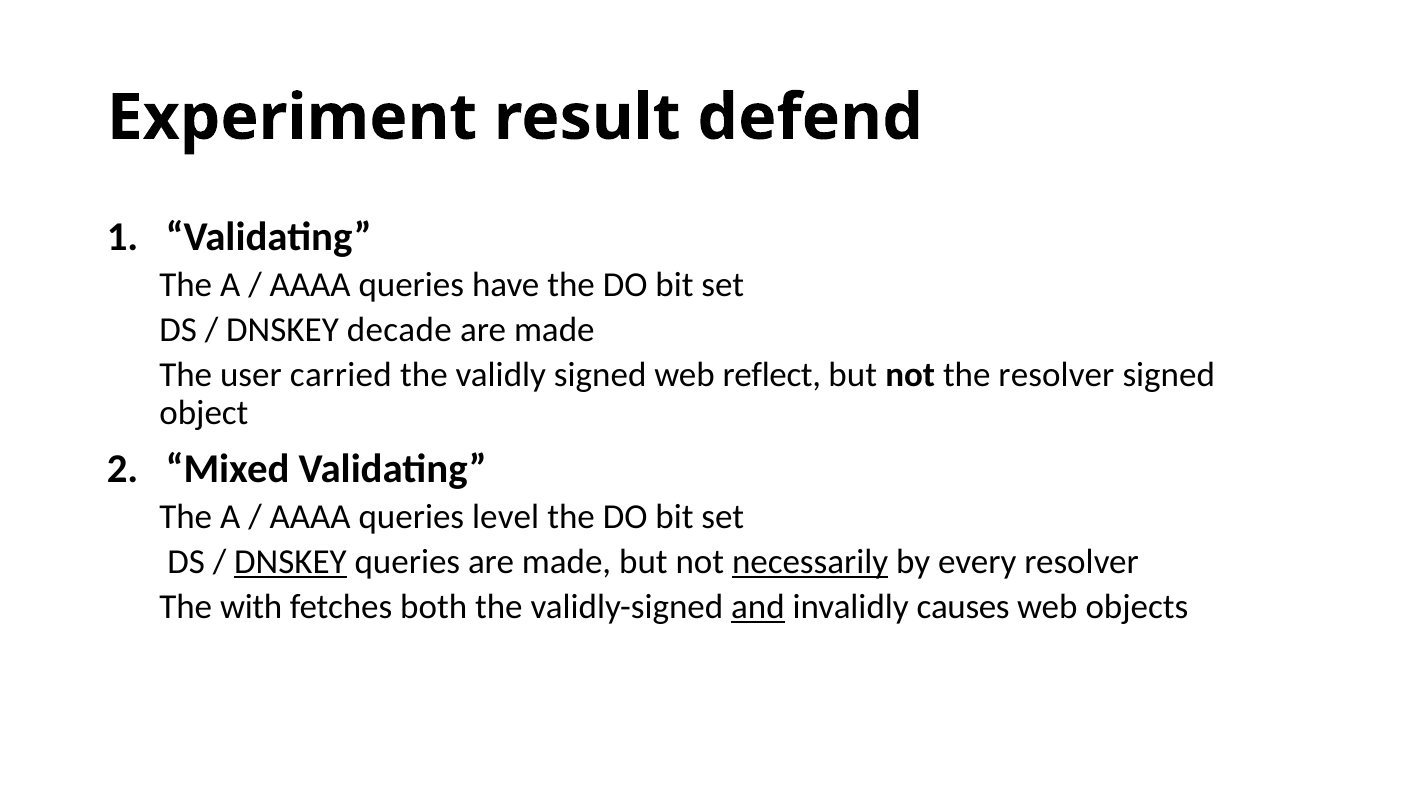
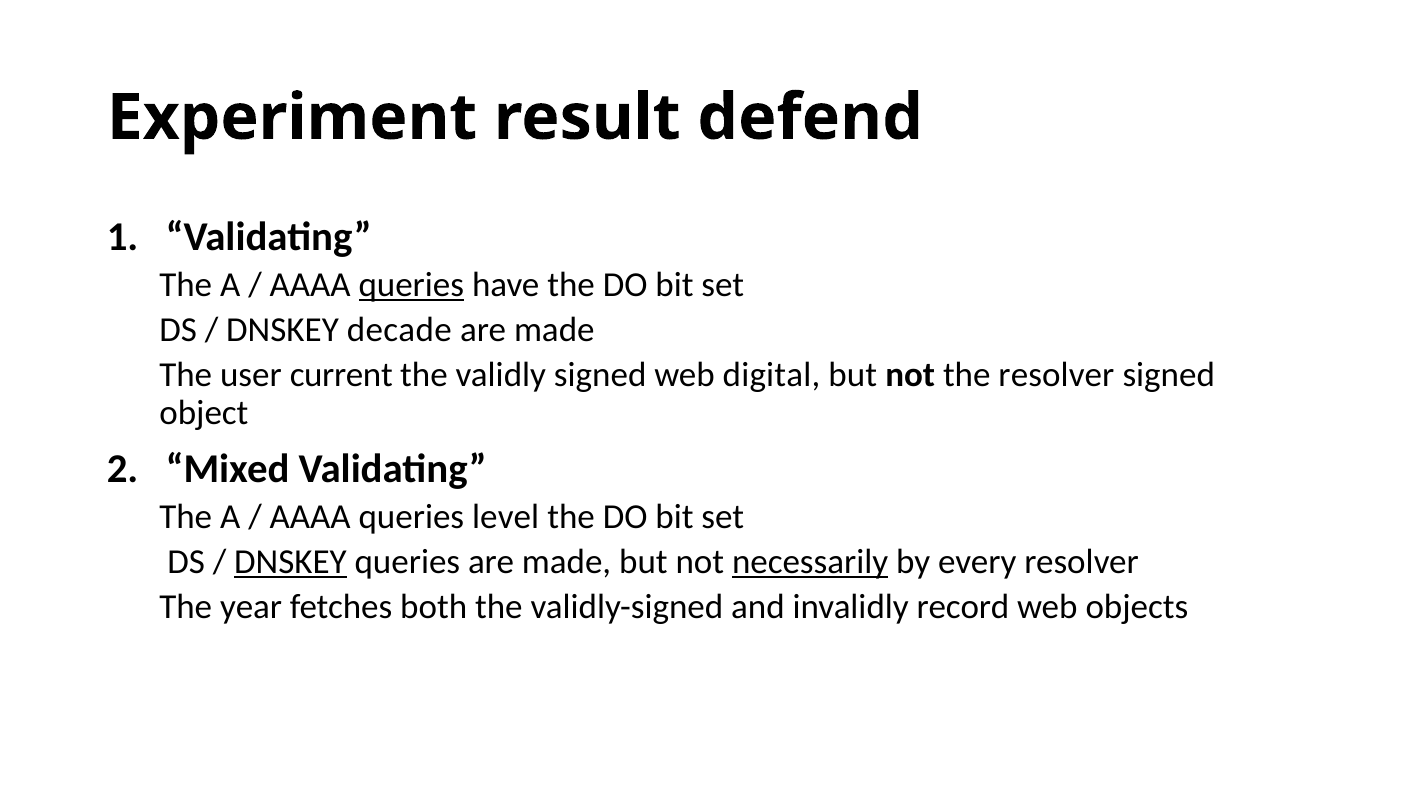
queries underline: none -> present (411, 285)
carried: carried -> current (341, 375)
reflect: reflect -> digital (772, 375)
with: with -> year (251, 607)
and underline: present -> none (758, 607)
causes: causes -> record (963, 607)
